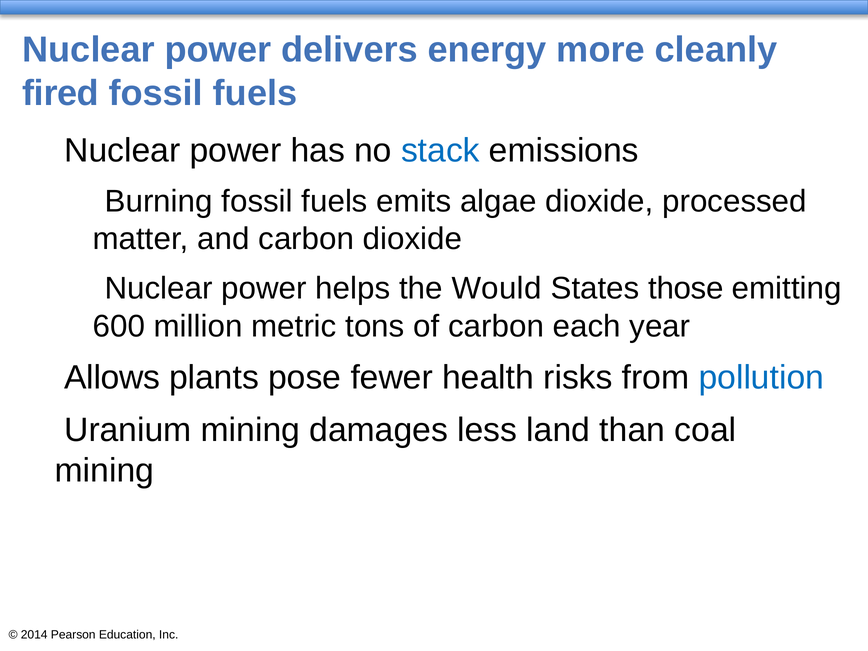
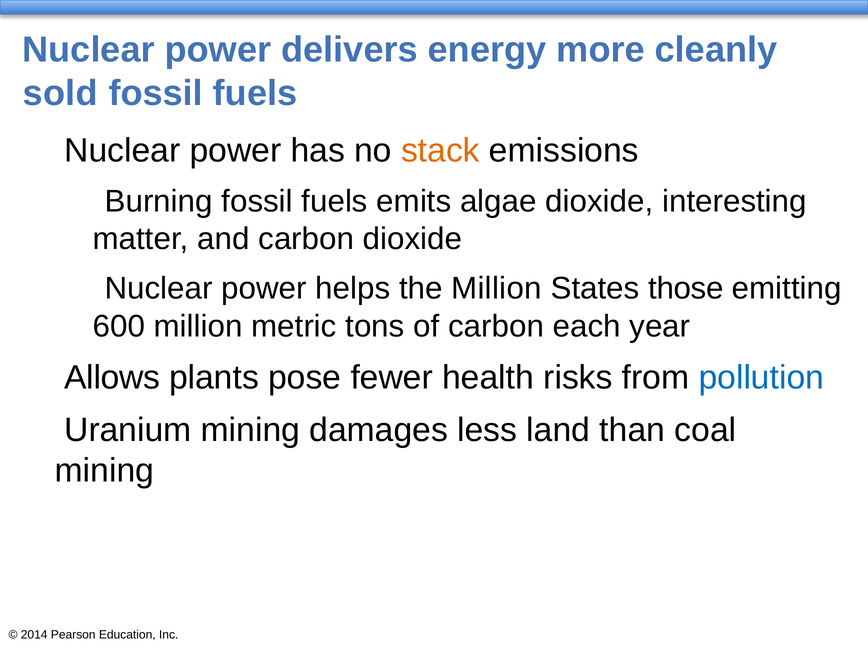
fired: fired -> sold (60, 93)
stack colour: blue -> orange (440, 150)
processed: processed -> interesting (734, 201)
the Would: Would -> Million (497, 289)
